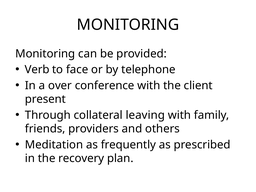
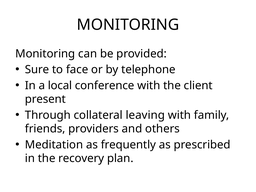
Verb: Verb -> Sure (37, 70)
over: over -> local (60, 86)
